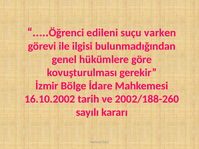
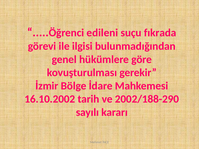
varken: varken -> fıkrada (160, 33)
2002/188-260: 2002/188-260 -> 2002/188-290 (147, 99)
